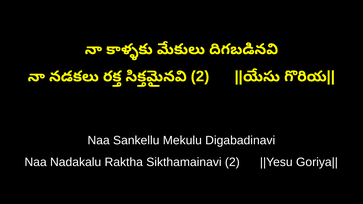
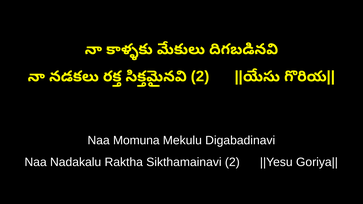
Sankellu: Sankellu -> Momuna (136, 141)
